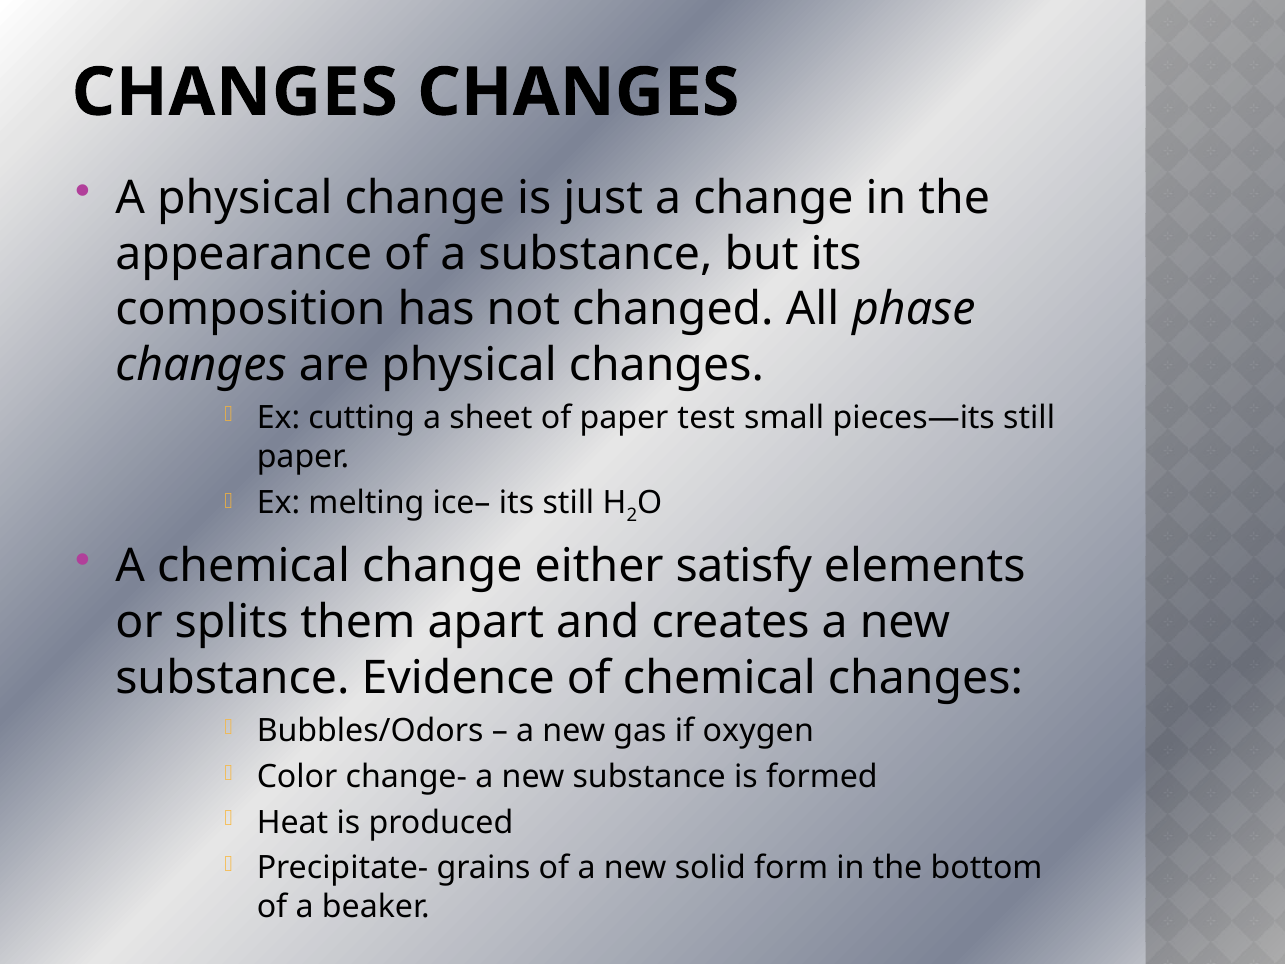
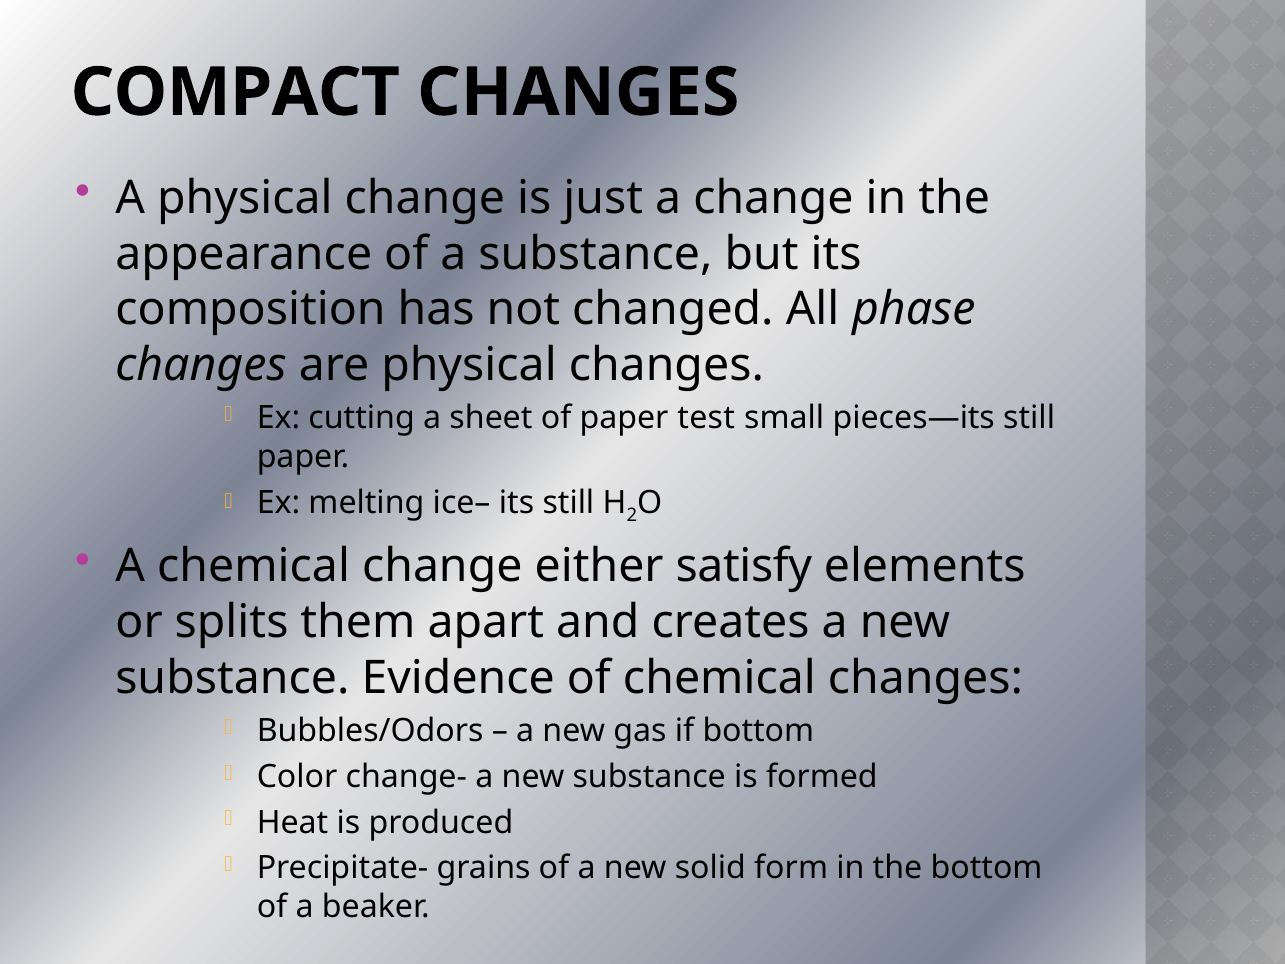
CHANGES: CHANGES -> COMPACT (235, 93)
if oxygen: oxygen -> bottom (758, 731)
